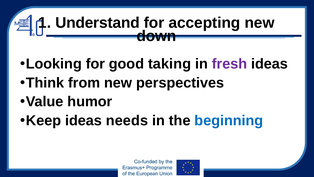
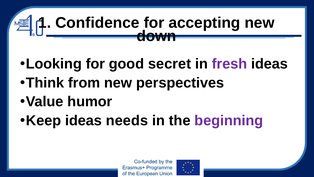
Understand: Understand -> Confidence (97, 23)
taking: taking -> secret (170, 64)
beginning colour: blue -> purple (229, 120)
